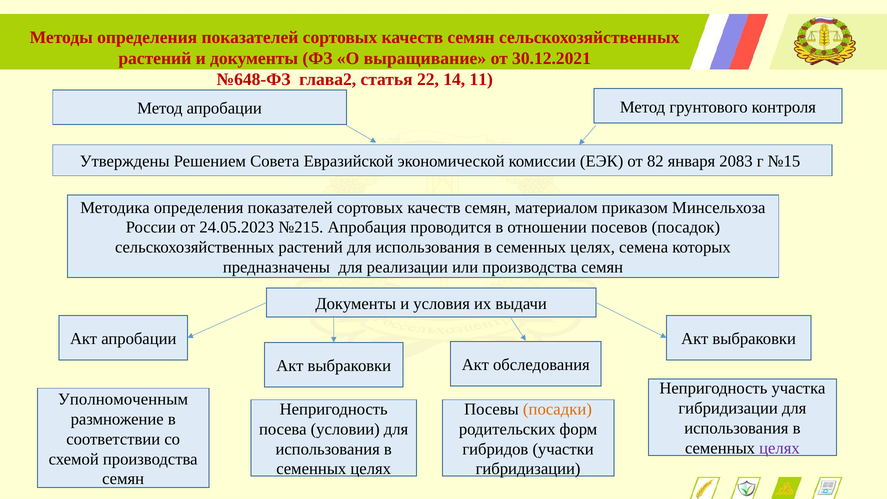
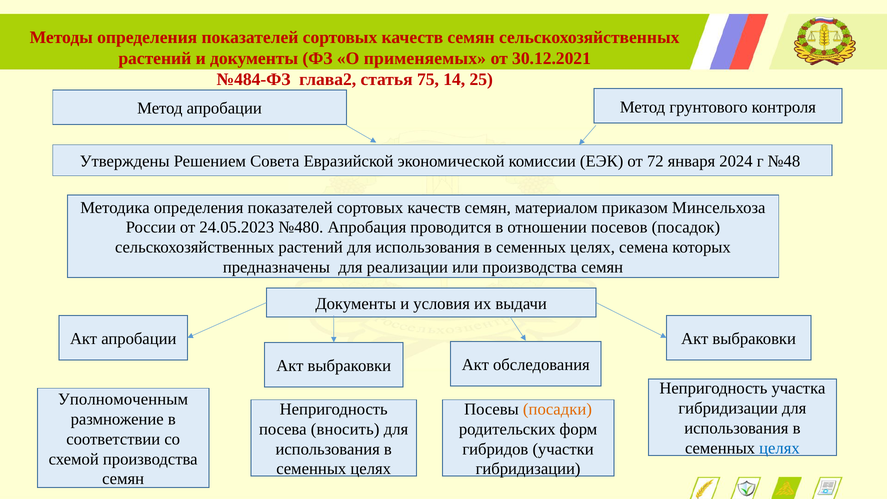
выращивание: выращивание -> применяемых (425, 58)
№648-ФЗ: №648-ФЗ -> №484-ФЗ (254, 79)
22: 22 -> 75 (428, 79)
11: 11 -> 25 (481, 79)
82: 82 -> 72 (655, 161)
2083: 2083 -> 2024 (736, 161)
№15: №15 -> №48 (784, 161)
№215: №215 -> №480 (301, 227)
условии: условии -> вносить (345, 429)
целях colour: purple -> blue (779, 448)
